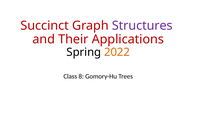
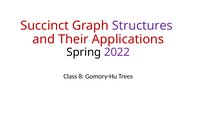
2022 colour: orange -> purple (117, 52)
